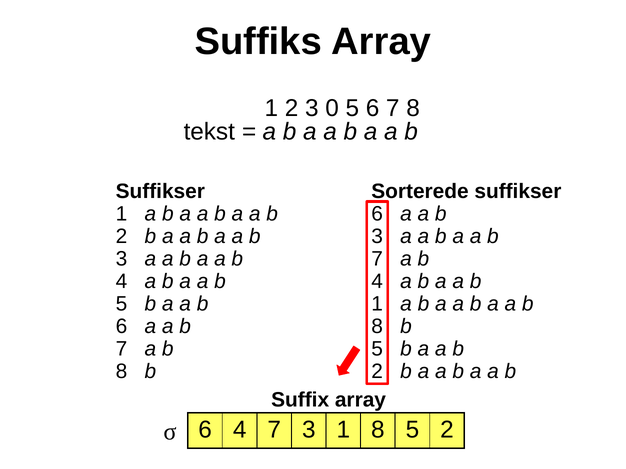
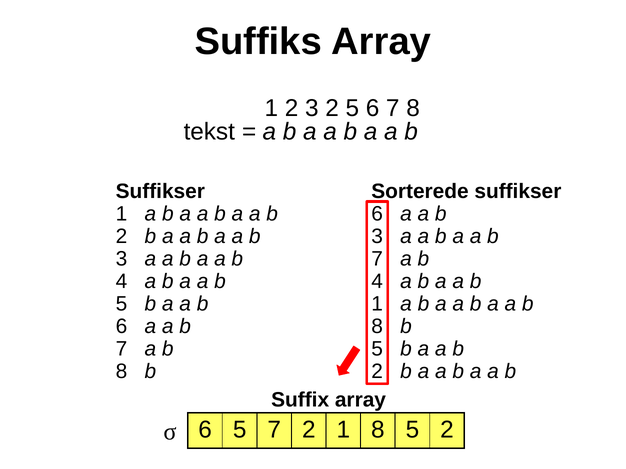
3 0: 0 -> 2 (332, 108)
6 4: 4 -> 5 (240, 430)
7 3: 3 -> 2 (309, 430)
